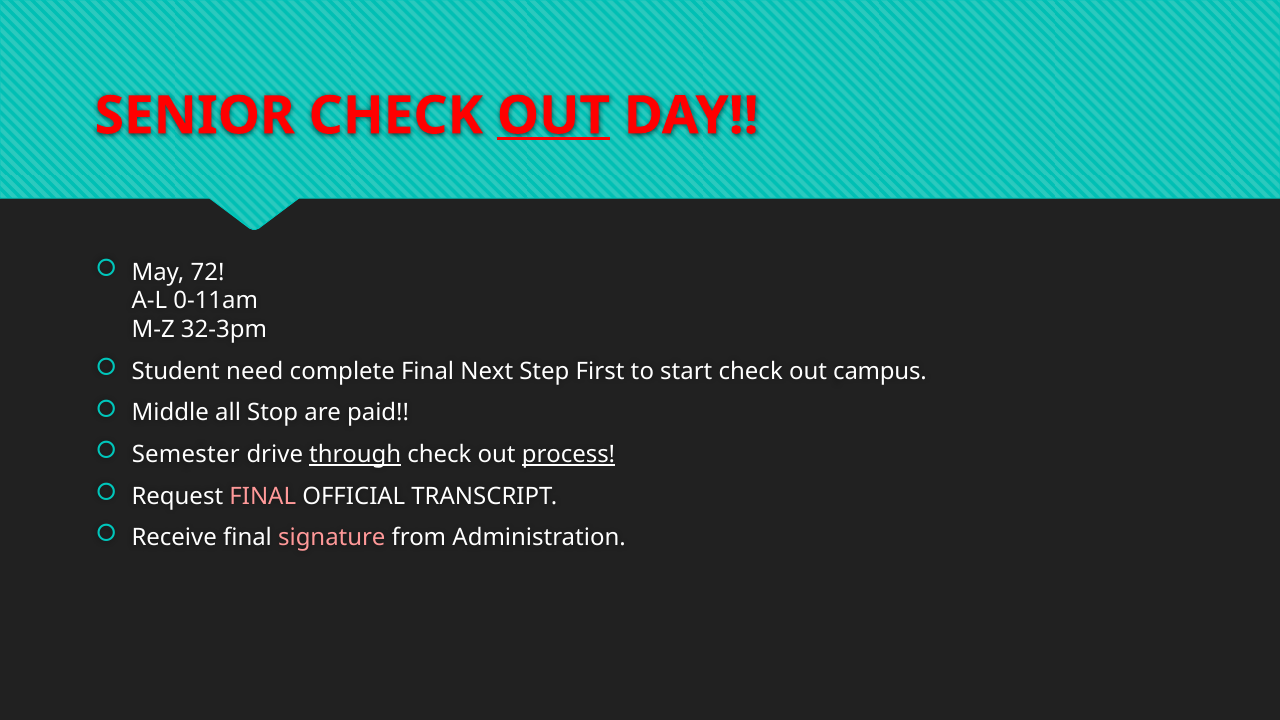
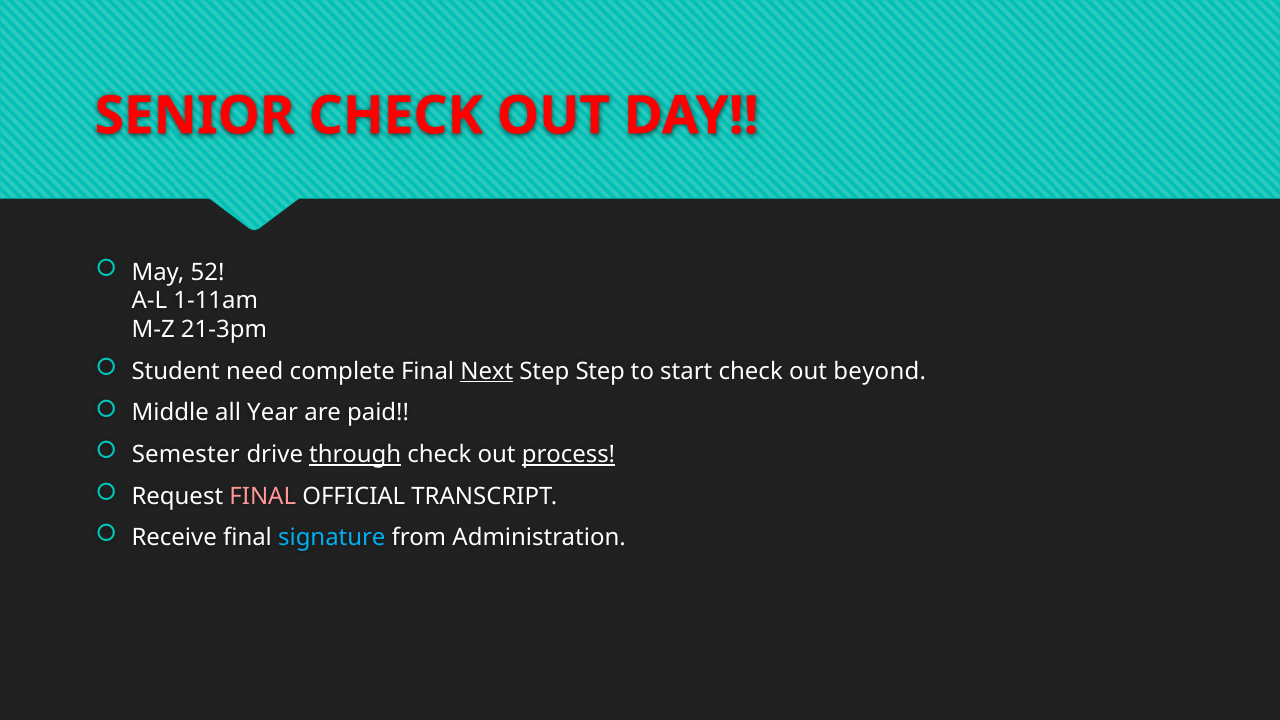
OUT underline: present -> none (553, 116)
72: 72 -> 52 (208, 272)
0-11am: 0-11am -> 1-11am (216, 301)
32-3pm: 32-3pm -> 21-3pm (224, 330)
Next underline: none -> present (487, 371)
Step First: First -> Step (600, 371)
campus: campus -> beyond (880, 371)
Stop: Stop -> Year (273, 413)
signature colour: pink -> light blue (332, 538)
